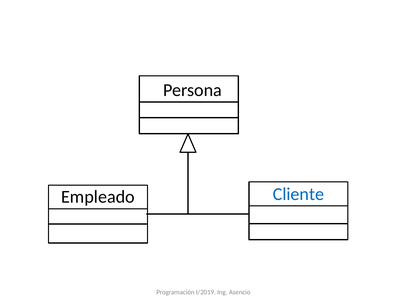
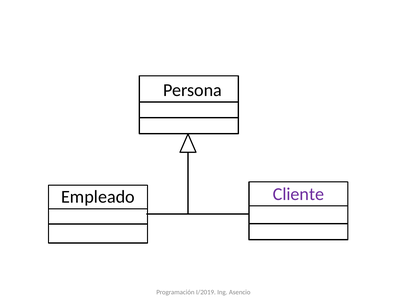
Cliente colour: blue -> purple (298, 194)
